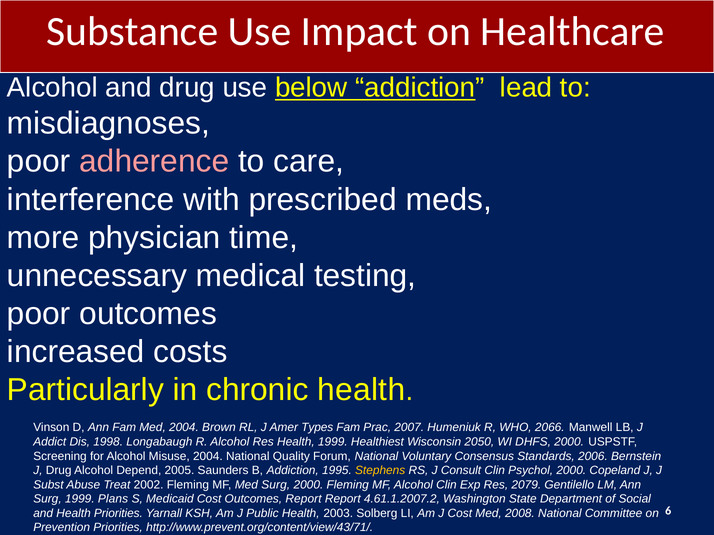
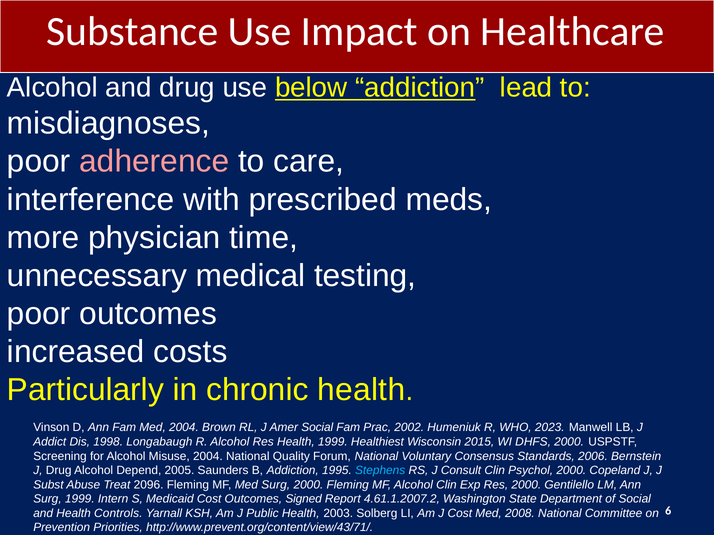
Amer Types: Types -> Social (317, 428)
2007: 2007 -> 2002 (409, 428)
2066: 2066 -> 2023 (550, 428)
2050: 2050 -> 2015 (479, 442)
Stephens colour: yellow -> light blue (380, 471)
2002: 2002 -> 2096 (149, 485)
Res 2079: 2079 -> 2000 (526, 485)
Plans: Plans -> Intern (113, 499)
Outcomes Report: Report -> Signed (304, 499)
Health Priorities: Priorities -> Controls (118, 514)
